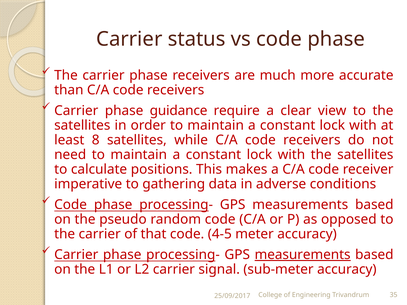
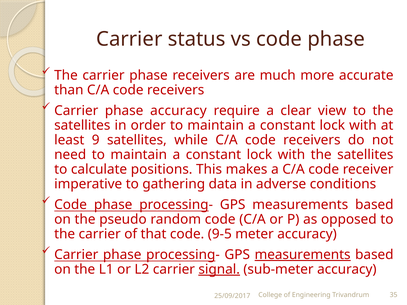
phase guidance: guidance -> accuracy (178, 111)
8: 8 -> 9 (96, 140)
4-5: 4-5 -> 9-5 (220, 234)
signal underline: none -> present (219, 270)
